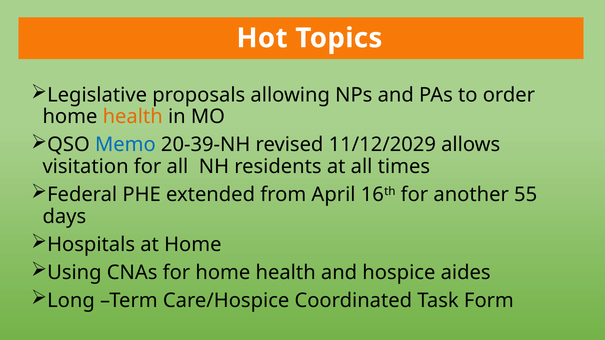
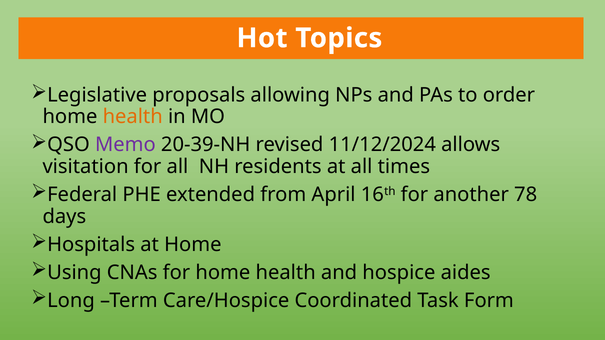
Memo colour: blue -> purple (125, 145)
11/12/2029: 11/12/2029 -> 11/12/2024 (382, 145)
55: 55 -> 78 (526, 195)
